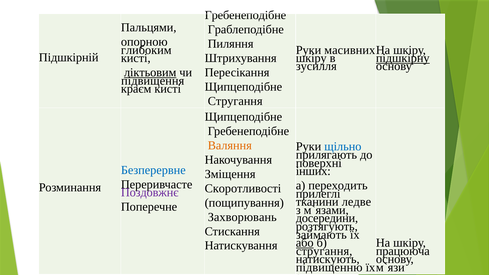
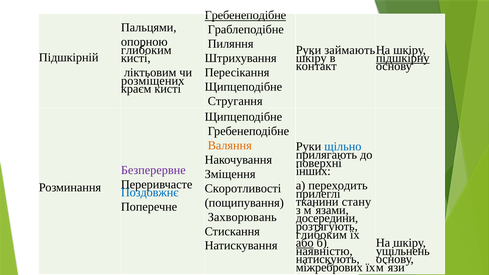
Гребенеподібне underline: none -> present (245, 15)
масивних: масивних -> займають (350, 50)
зусилля: зусилля -> контакт (316, 66)
ліктьовим underline: present -> none (150, 73)
підвищення: підвищення -> розміщених (153, 81)
Безперервне colour: blue -> purple (153, 170)
Поздовжнє colour: purple -> blue (150, 193)
ледве: ледве -> стану (356, 202)
займають: займають -> глибоким (321, 235)
стругання: стругання -> наявністю (324, 251)
працююча: працююча -> ущільнень (403, 251)
підвищенню: підвищенню -> міжребрових (329, 268)
